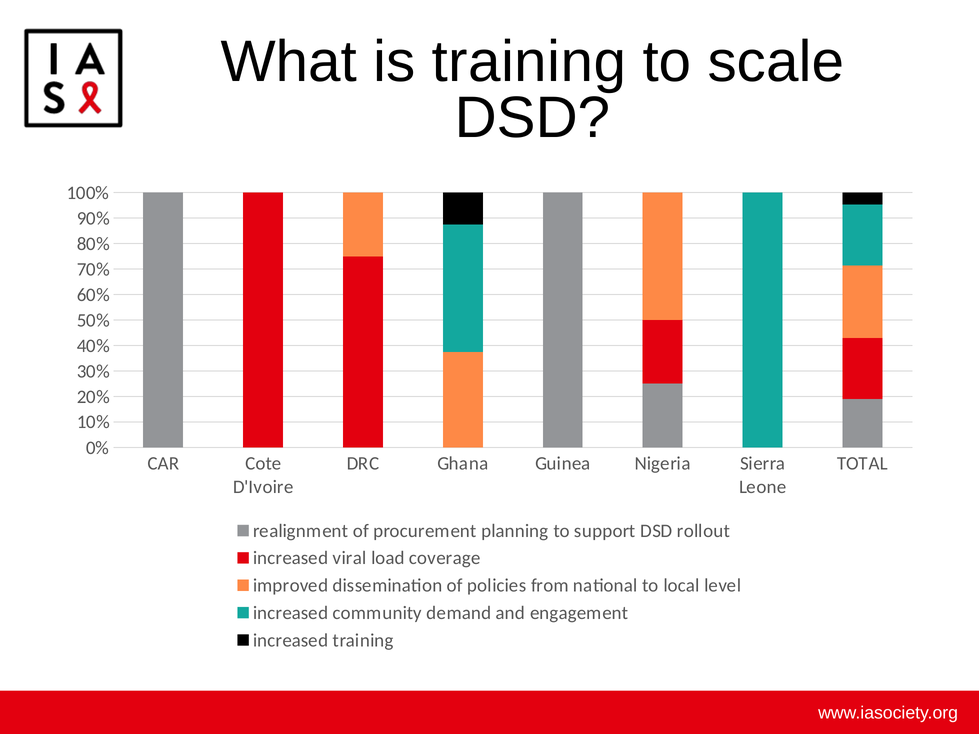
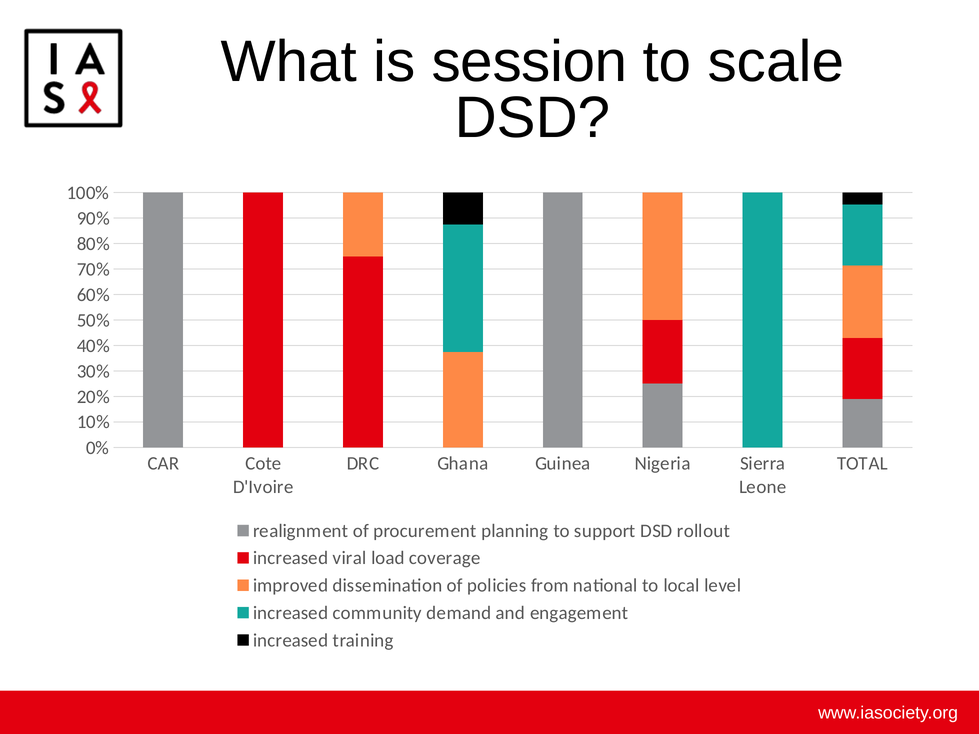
is training: training -> session (529, 62)
